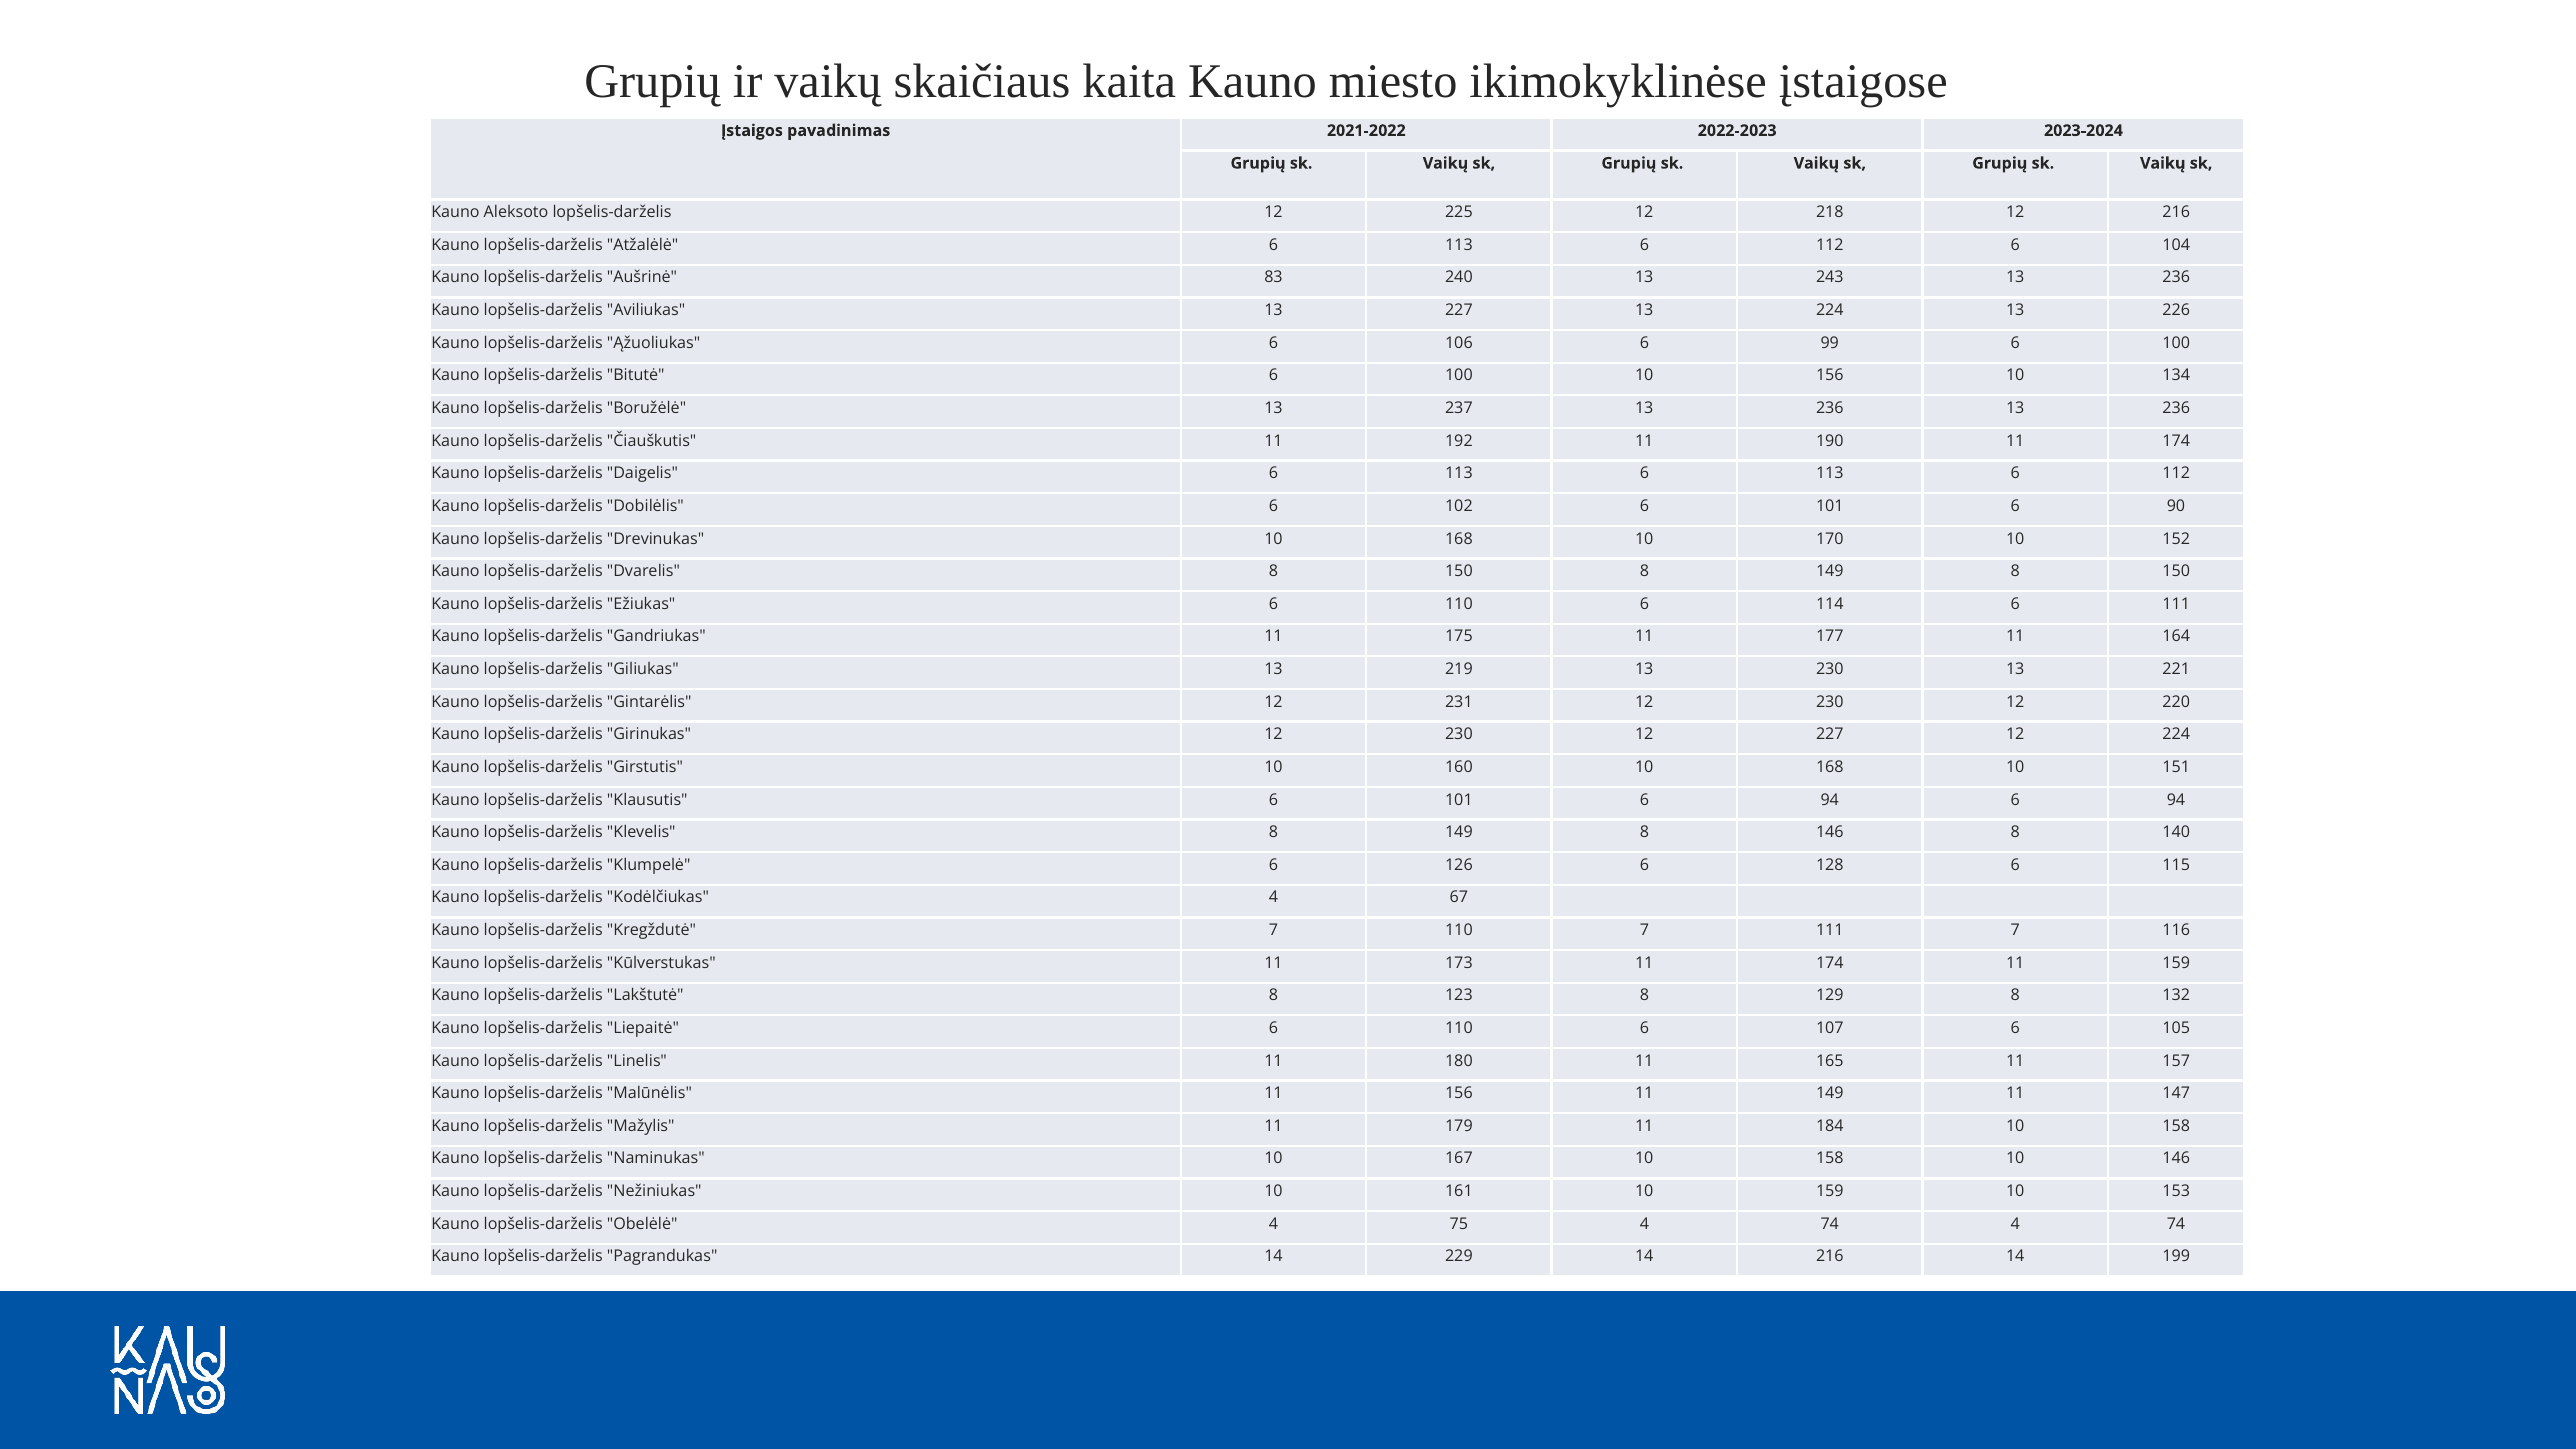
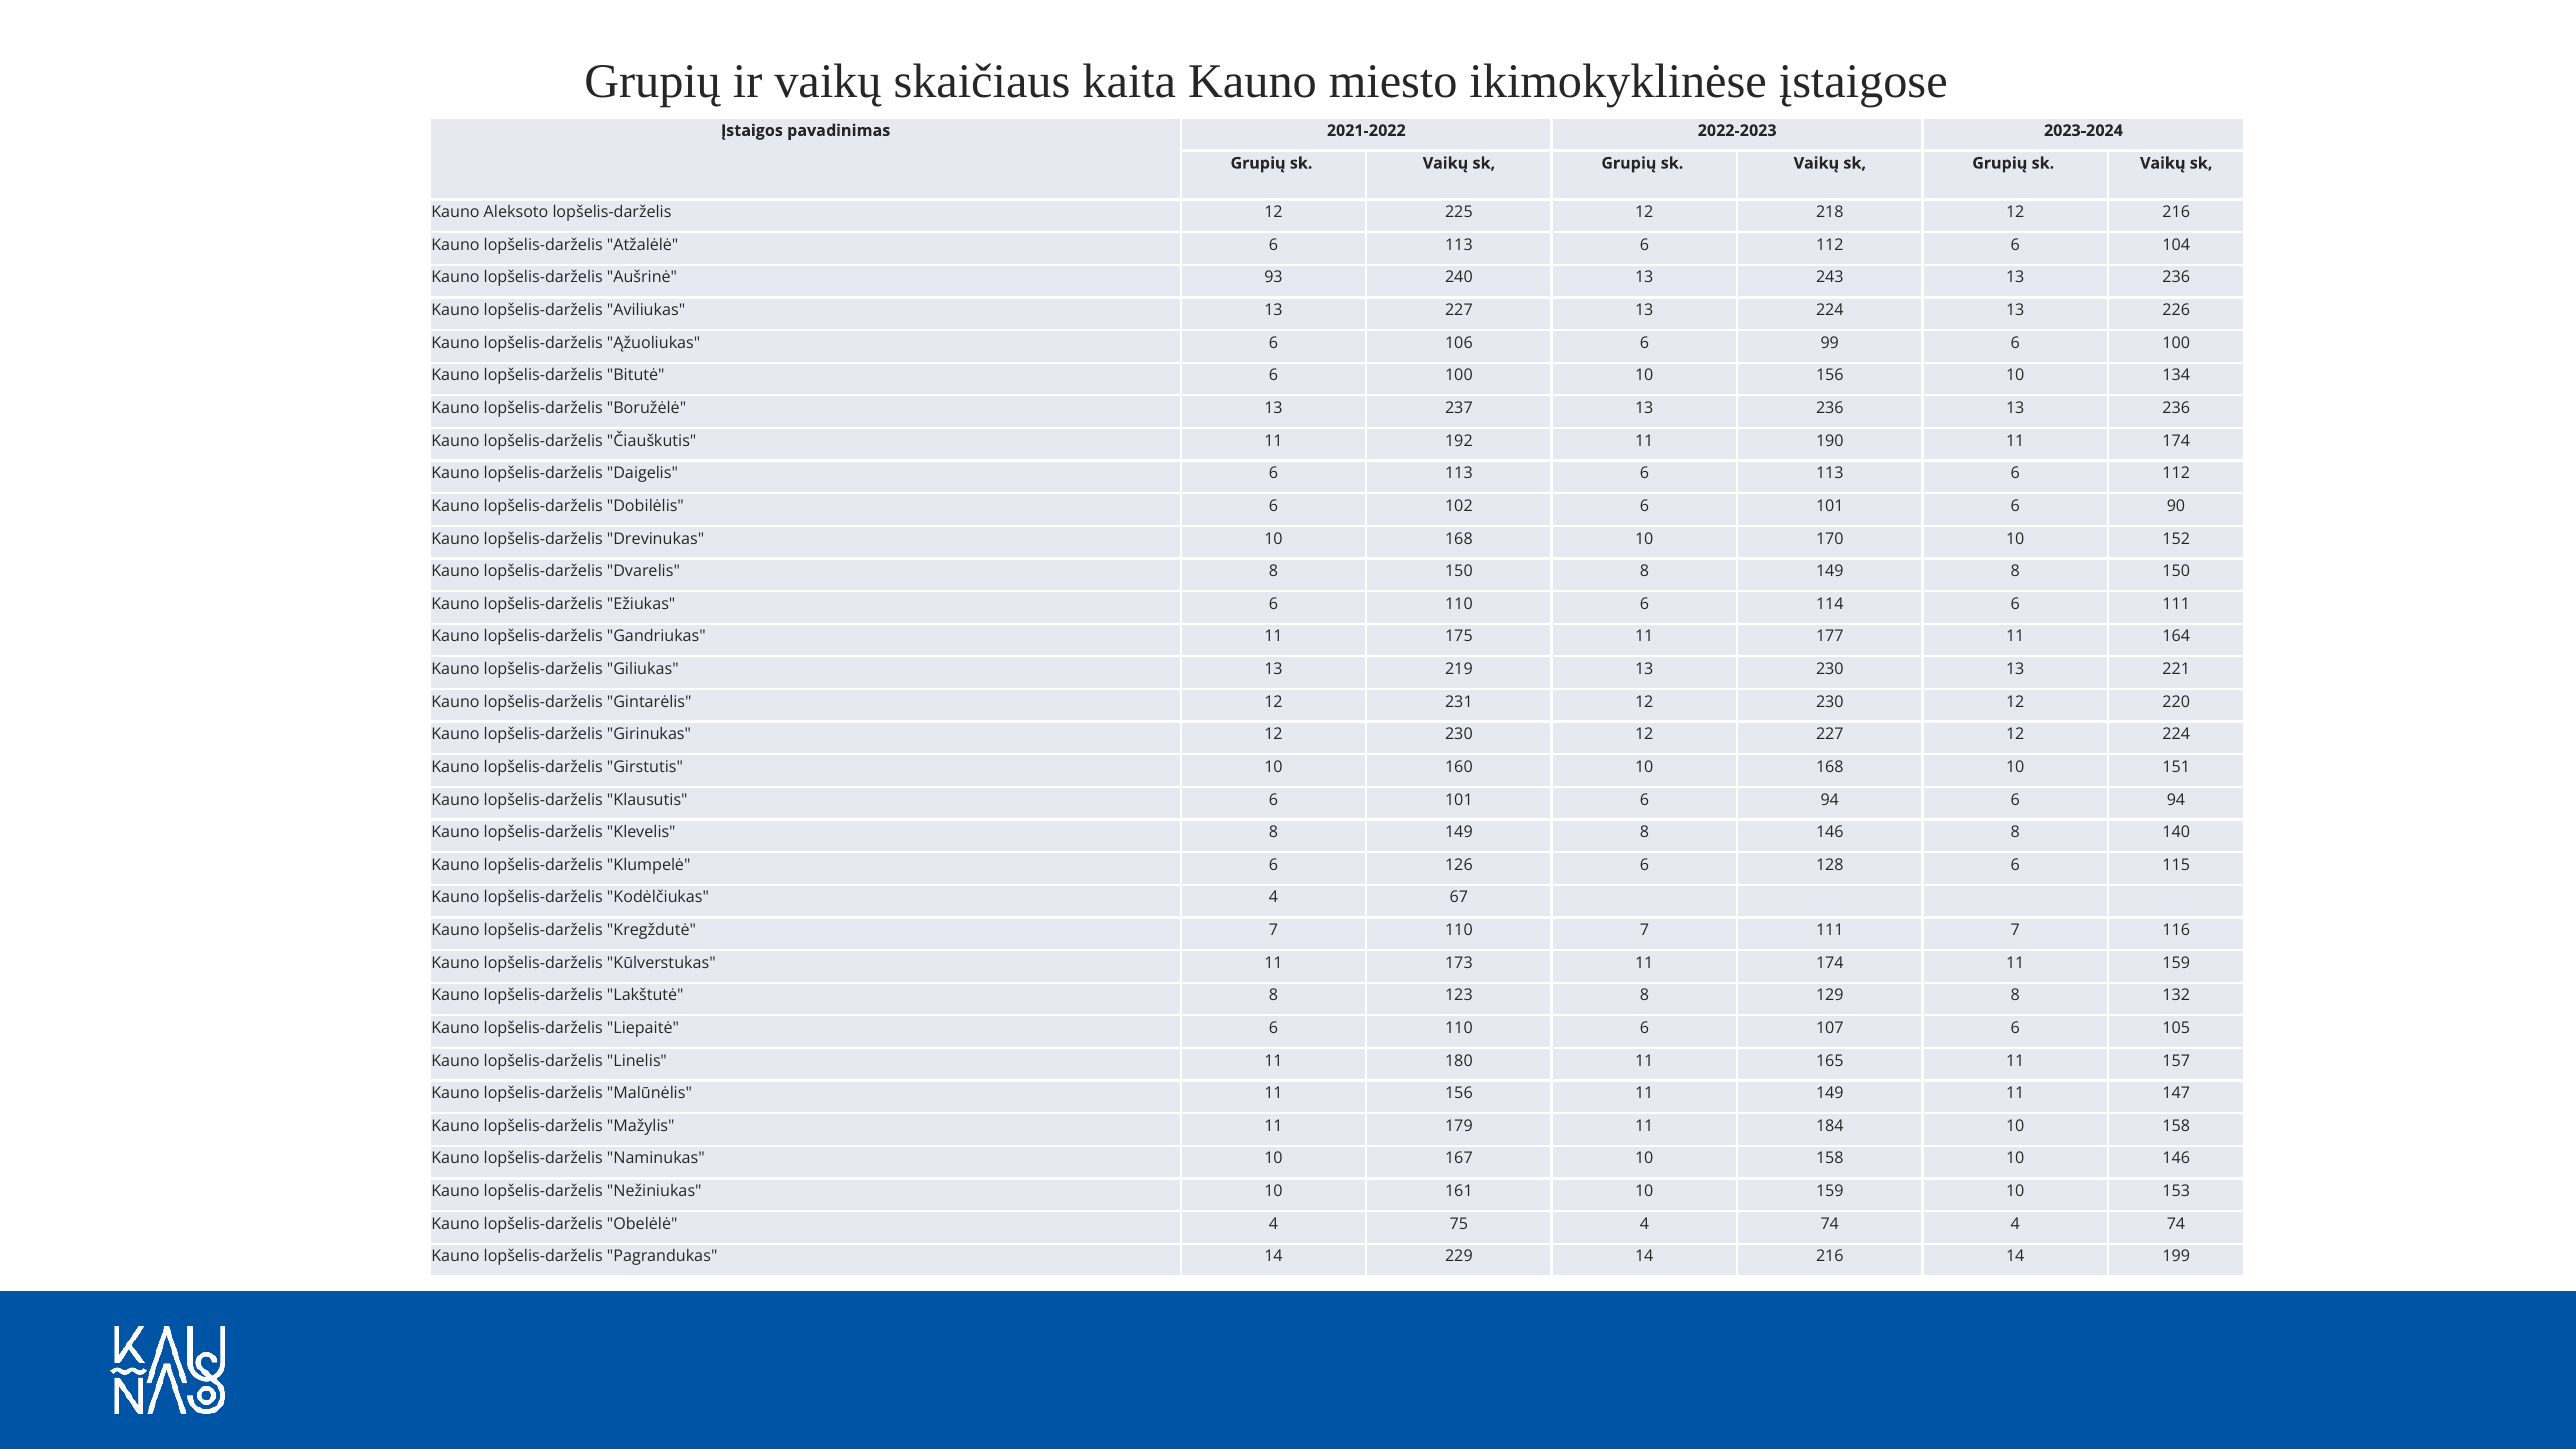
83: 83 -> 93 (1273, 278)
